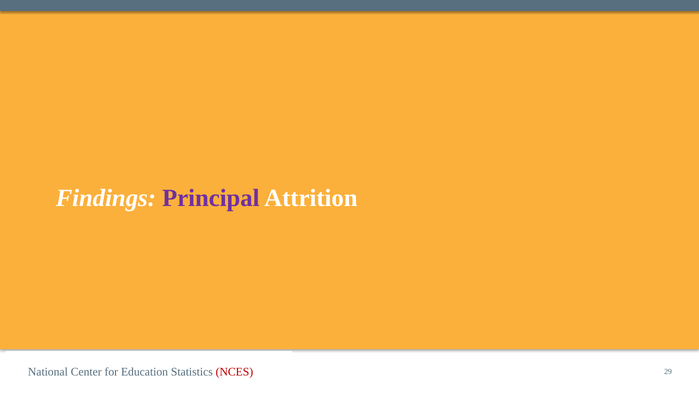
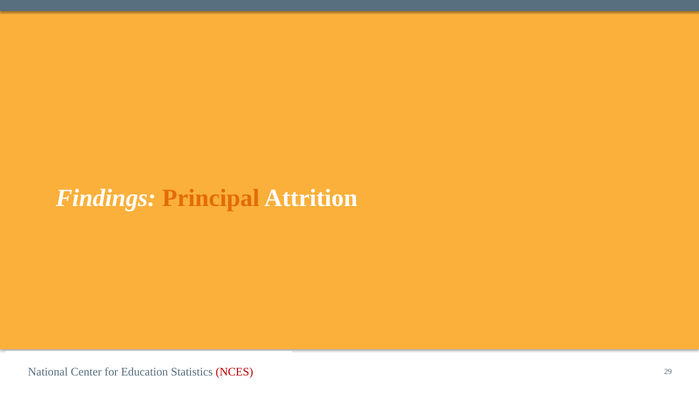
Principal colour: purple -> orange (211, 198)
